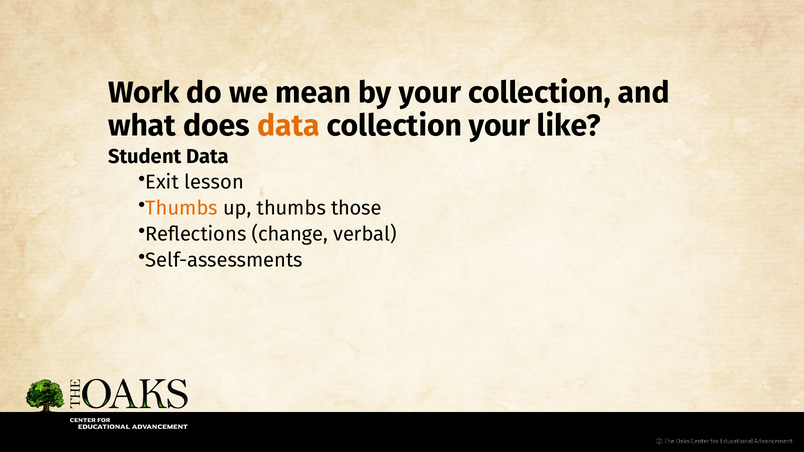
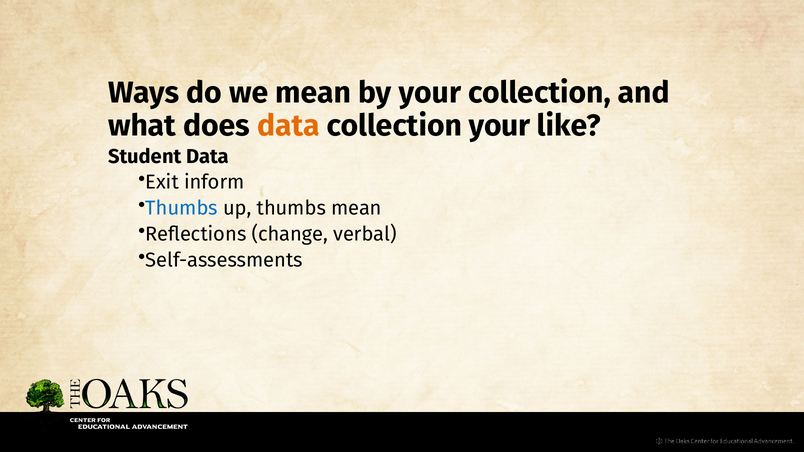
Work: Work -> Ways (144, 93)
lesson: lesson -> inform (214, 182)
Thumbs colour: orange -> blue (182, 208)
thumbs those: those -> mean (356, 208)
